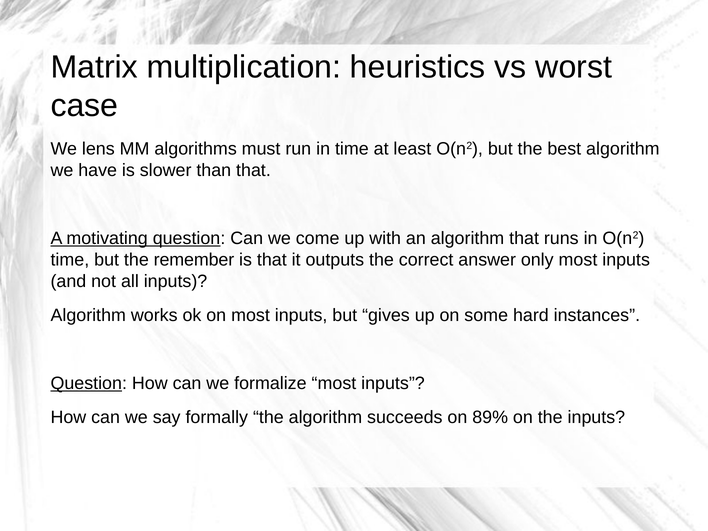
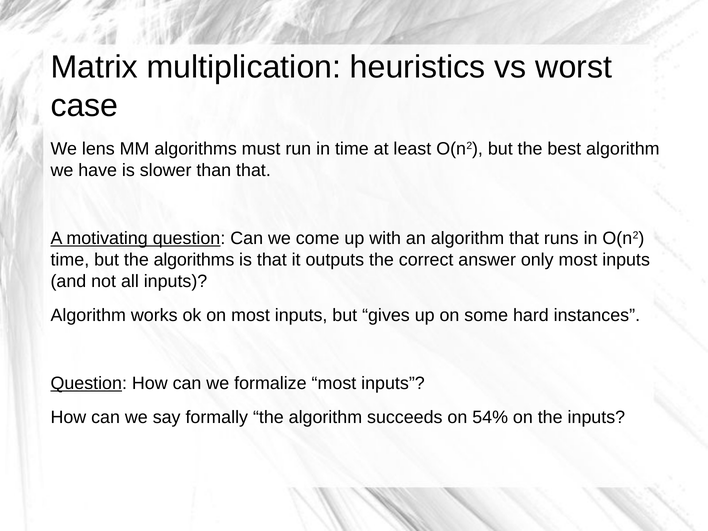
the remember: remember -> algorithms (194, 260)
89%: 89% -> 54% (490, 417)
